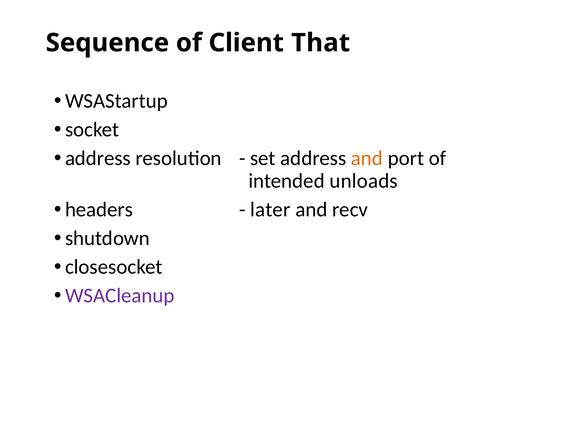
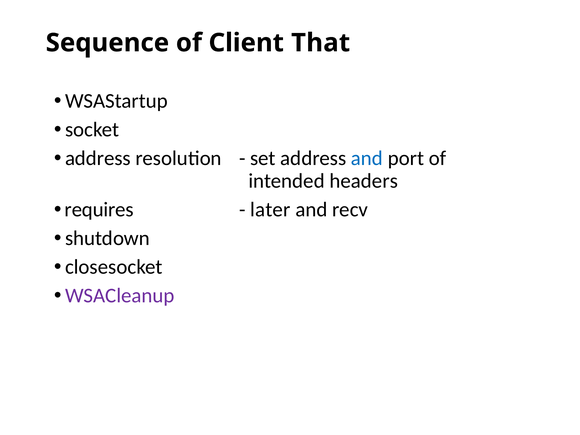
and colour: orange -> blue (367, 158)
unloads: unloads -> headers (364, 181)
headers: headers -> requires (99, 210)
